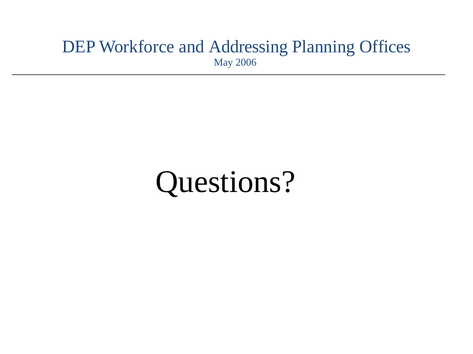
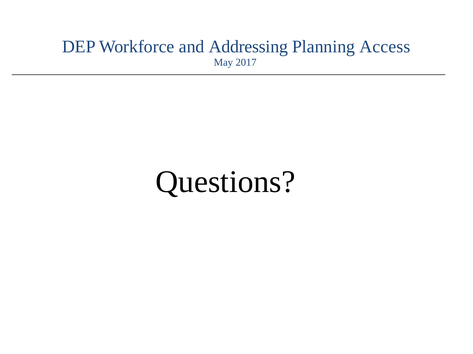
Offices: Offices -> Access (385, 47)
2006: 2006 -> 2017 (246, 62)
